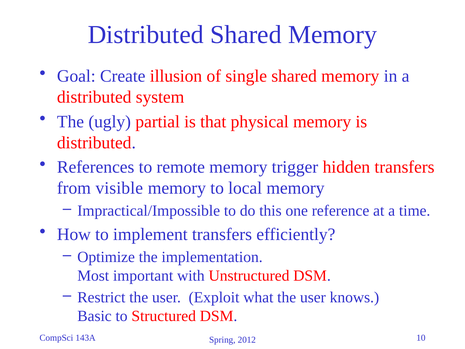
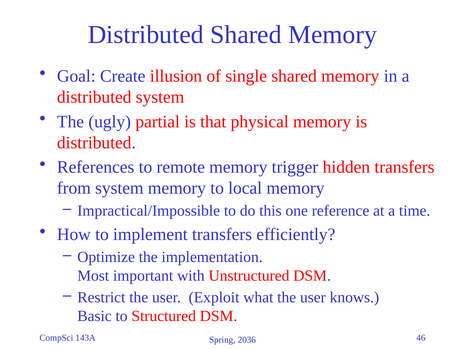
from visible: visible -> system (119, 188)
10: 10 -> 46 (421, 338)
2012: 2012 -> 2036 (247, 340)
